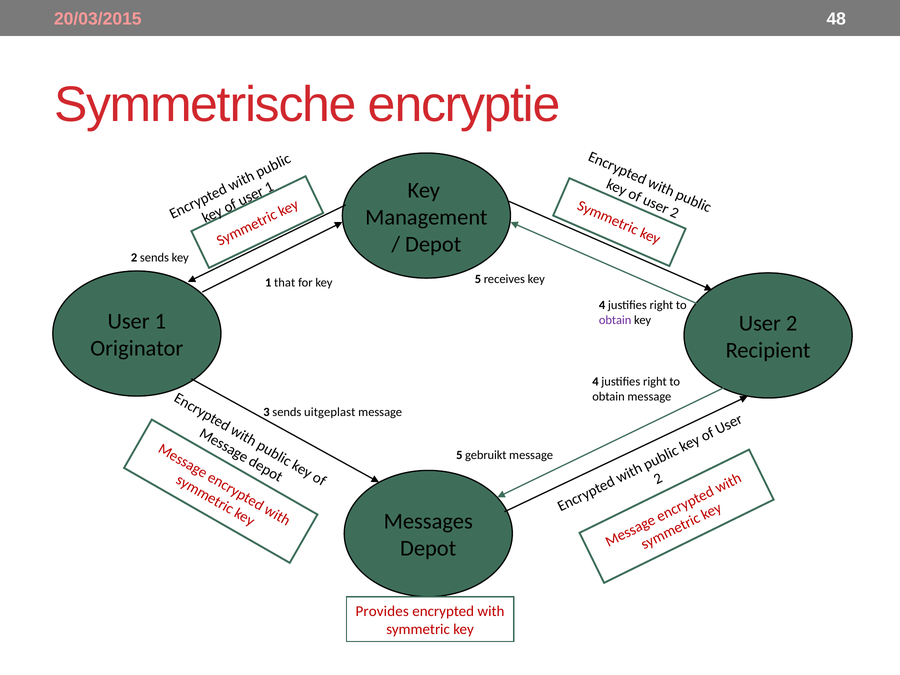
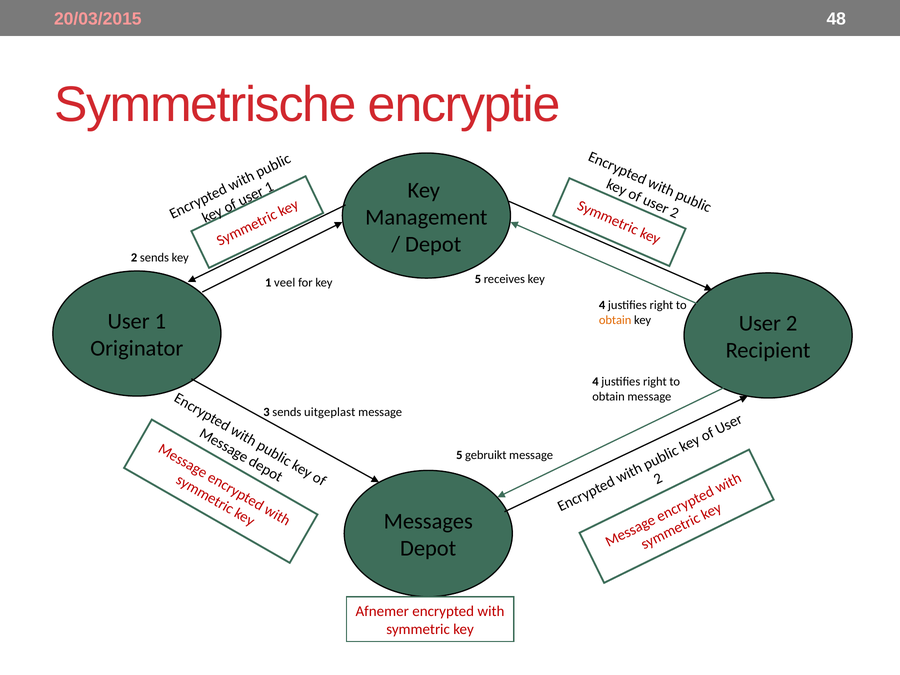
that: that -> veel (285, 283)
obtain colour: purple -> orange (615, 320)
Provides: Provides -> Afnemer (382, 611)
